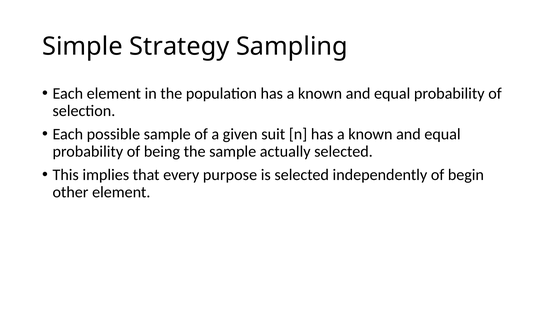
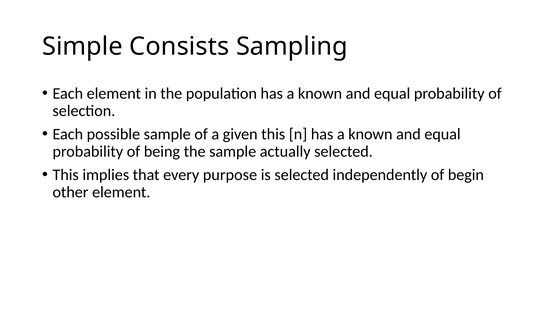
Strategy: Strategy -> Consists (179, 46)
given suit: suit -> this (273, 134)
